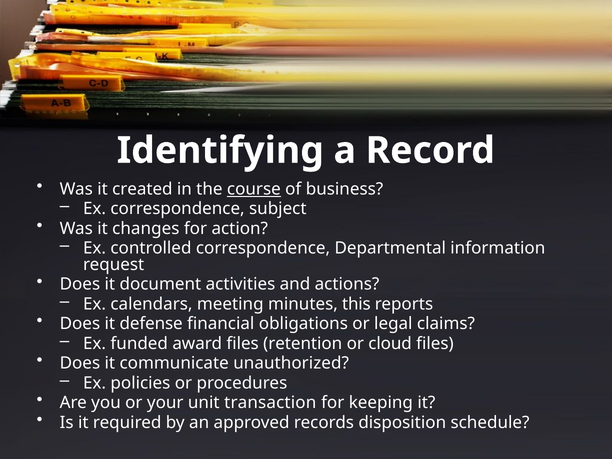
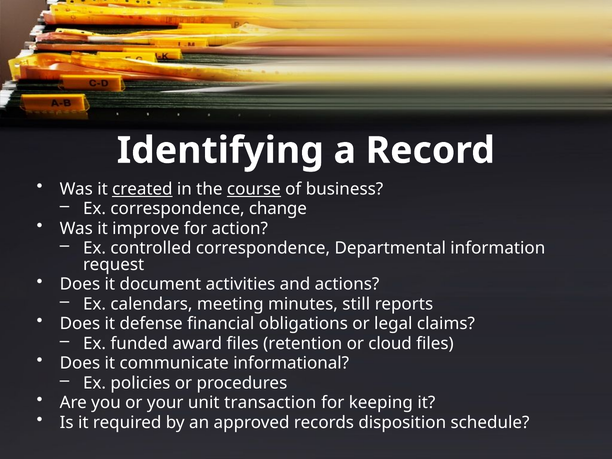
created underline: none -> present (142, 189)
subject: subject -> change (278, 209)
changes: changes -> improve (146, 228)
this: this -> still (356, 304)
unauthorized: unauthorized -> informational (291, 363)
